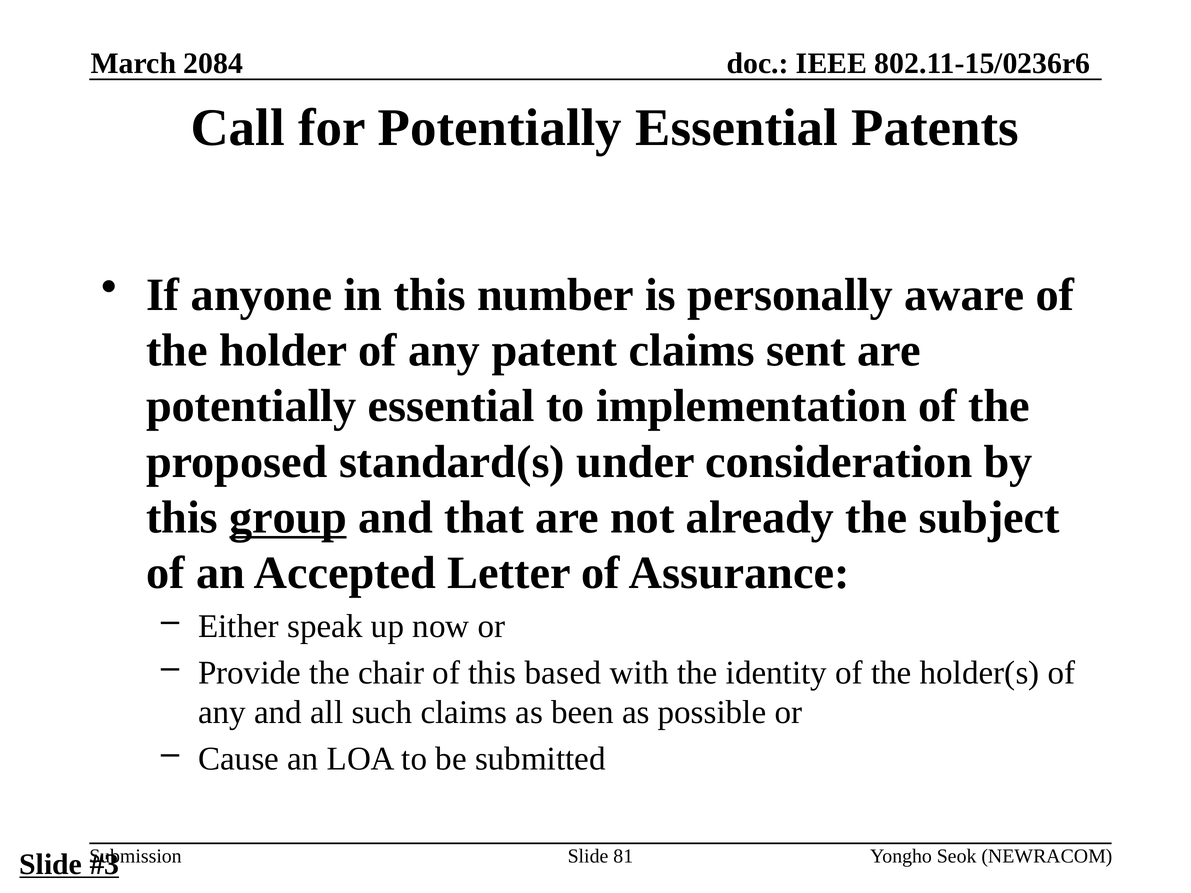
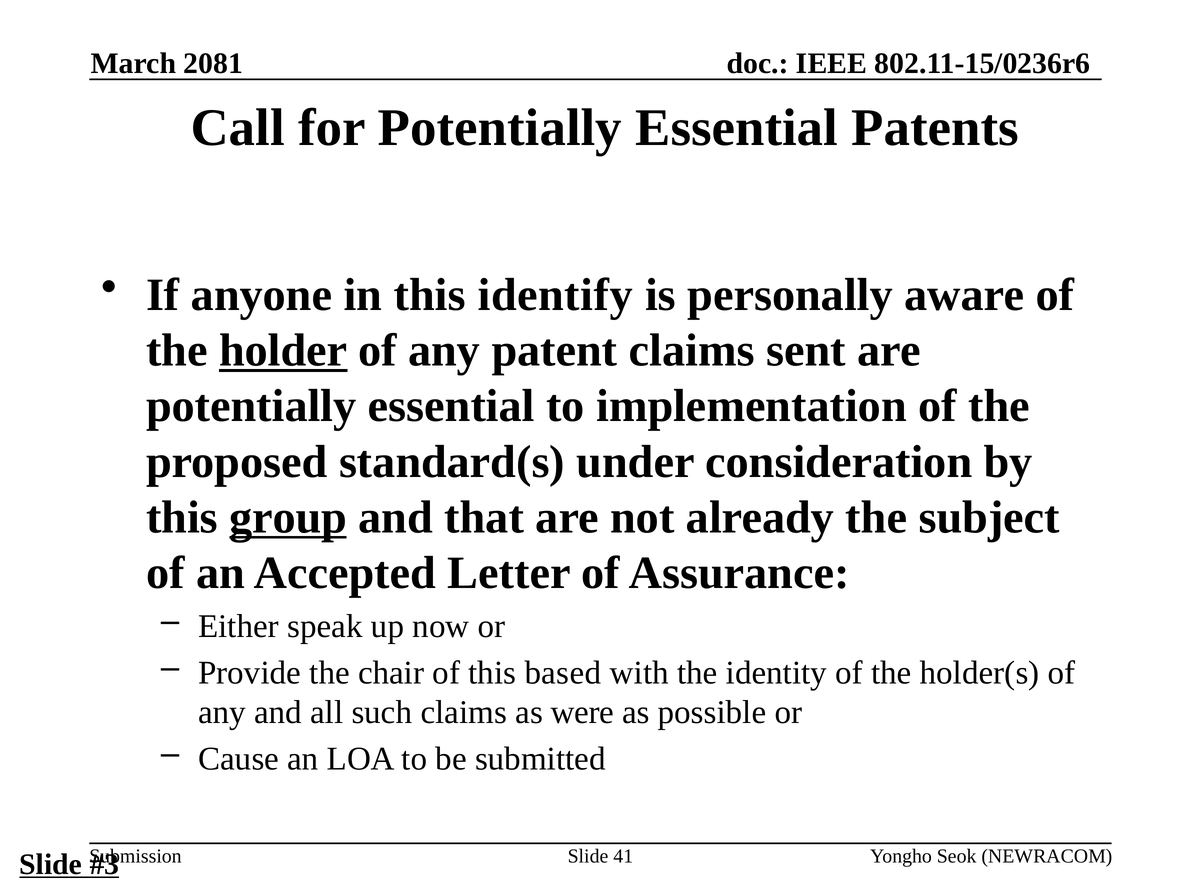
2084: 2084 -> 2081 (213, 64)
number: number -> identify (555, 295)
holder underline: none -> present (283, 351)
been: been -> were (583, 713)
81: 81 -> 41 (623, 857)
